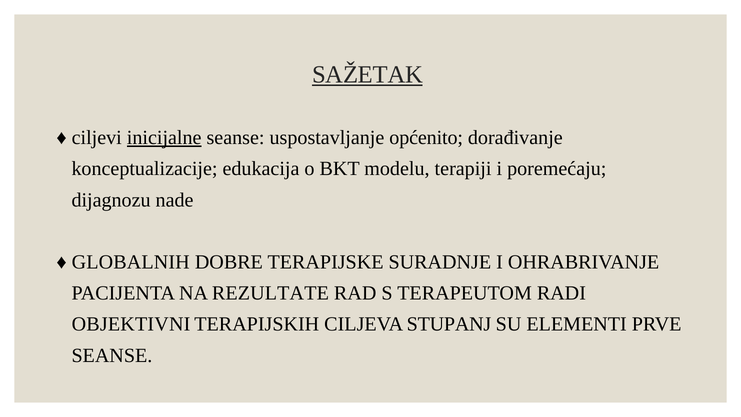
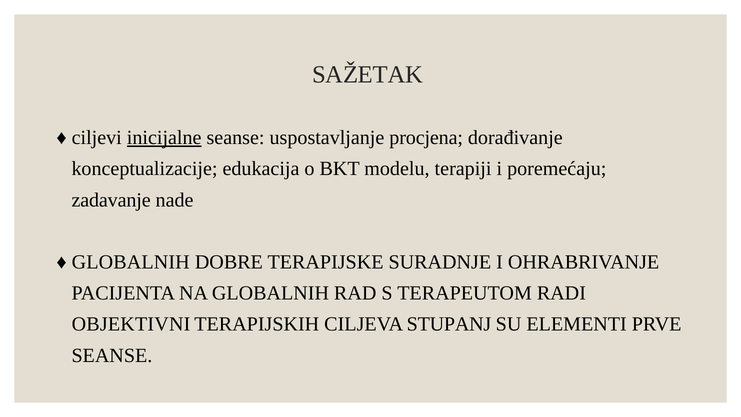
SAŽETAK underline: present -> none (367, 74)
općenito: općenito -> procjena (426, 138)
dijagnozu: dijagnozu -> zadavanje (111, 200)
NA REZULTATE: REZULTATE -> GLOBALNIH (270, 293)
